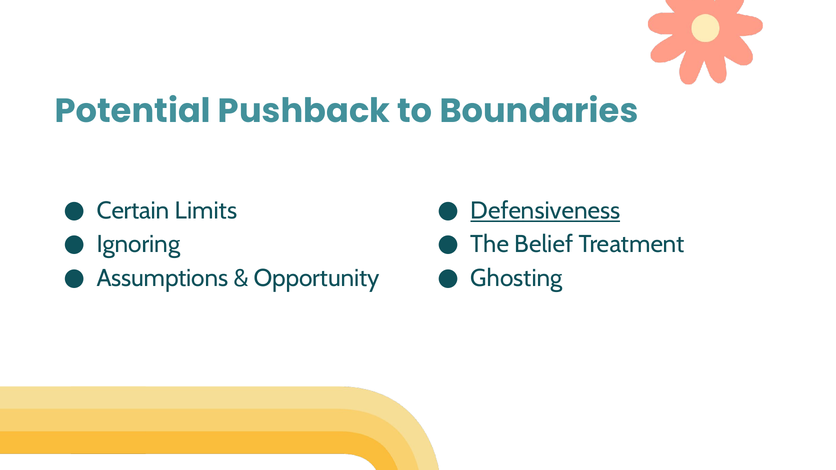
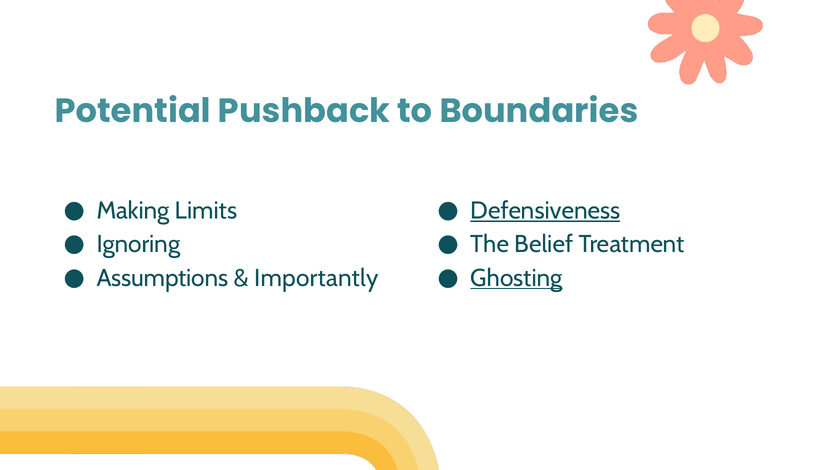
Certain: Certain -> Making (133, 211)
Opportunity: Opportunity -> Importantly (316, 278)
Ghosting underline: none -> present (517, 278)
